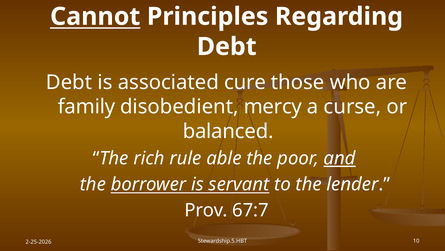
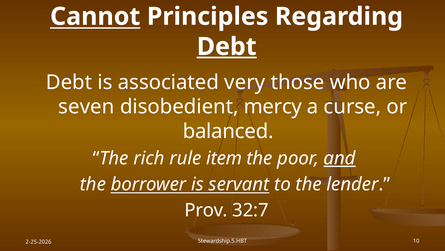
Debt underline: none -> present (227, 47)
cure: cure -> very (245, 82)
family: family -> seven (86, 106)
able: able -> item (224, 158)
67:7: 67:7 -> 32:7 (251, 210)
